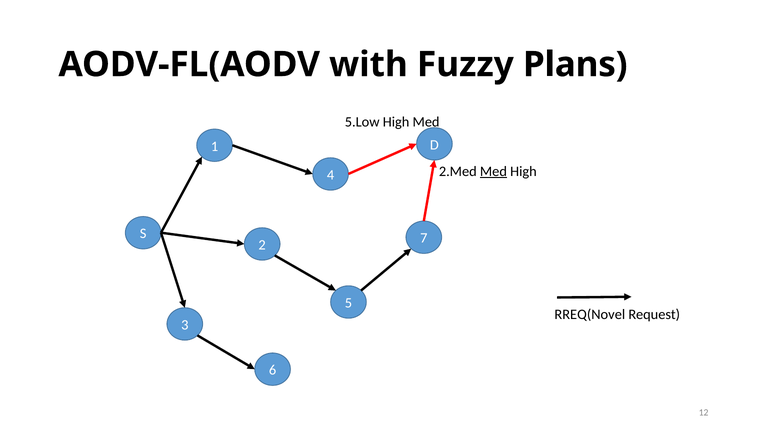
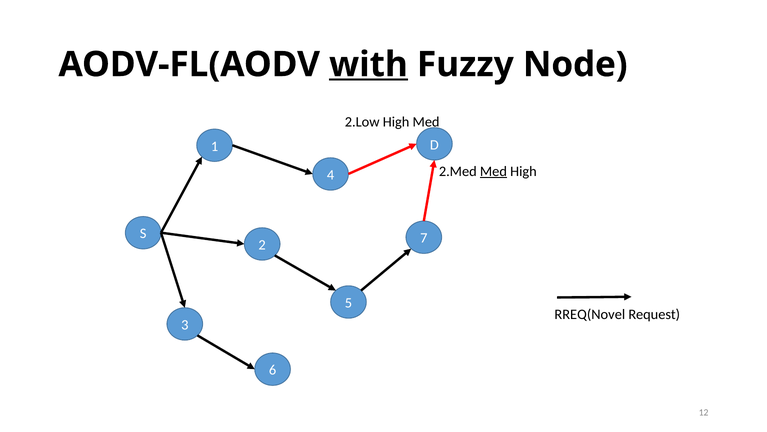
with underline: none -> present (368, 64)
Plans: Plans -> Node (575, 64)
5.Low: 5.Low -> 2.Low (362, 122)
